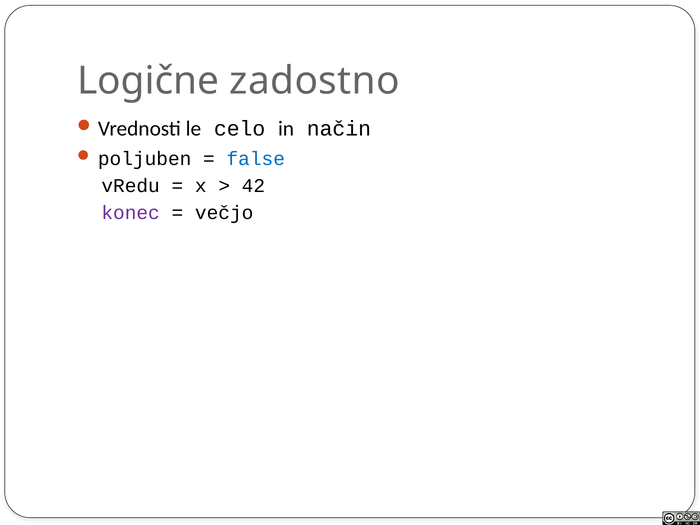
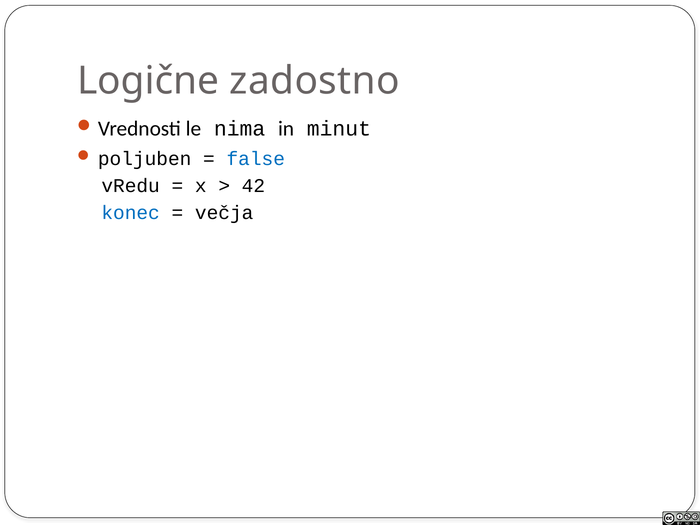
celo: celo -> nima (240, 129)
način: način -> minut (339, 129)
konec colour: purple -> blue (131, 213)
večjo: večjo -> večja (224, 213)
